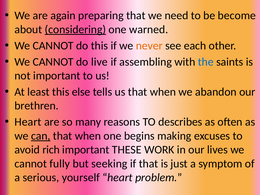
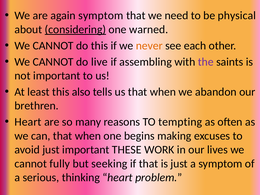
again preparing: preparing -> symptom (101, 16)
become: become -> physical (237, 16)
the colour: blue -> purple (206, 62)
else: else -> also (81, 92)
describes: describes -> tempting (180, 122)
can underline: present -> none (41, 136)
avoid rich: rich -> just (51, 150)
yourself: yourself -> thinking (81, 177)
